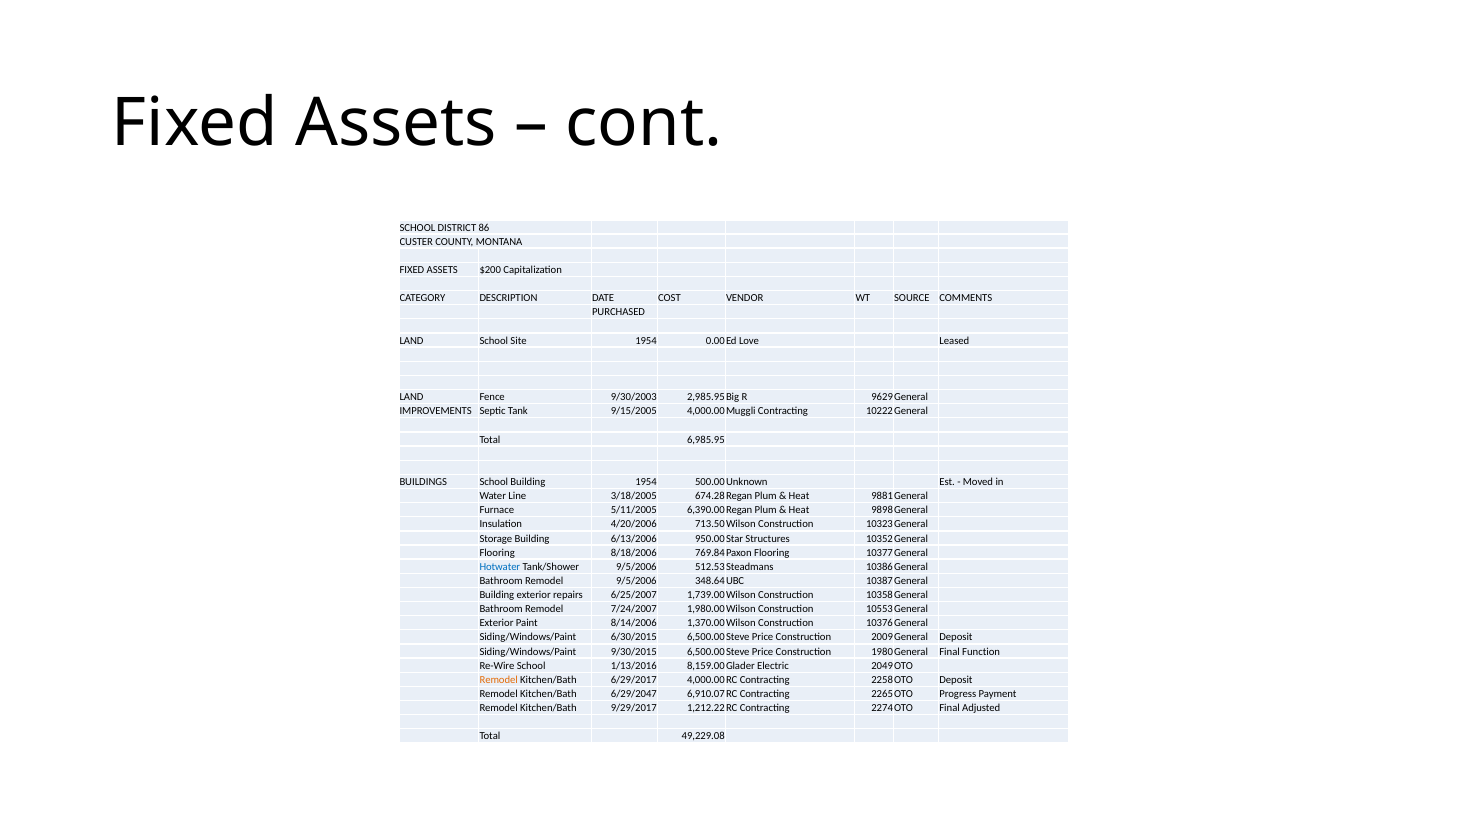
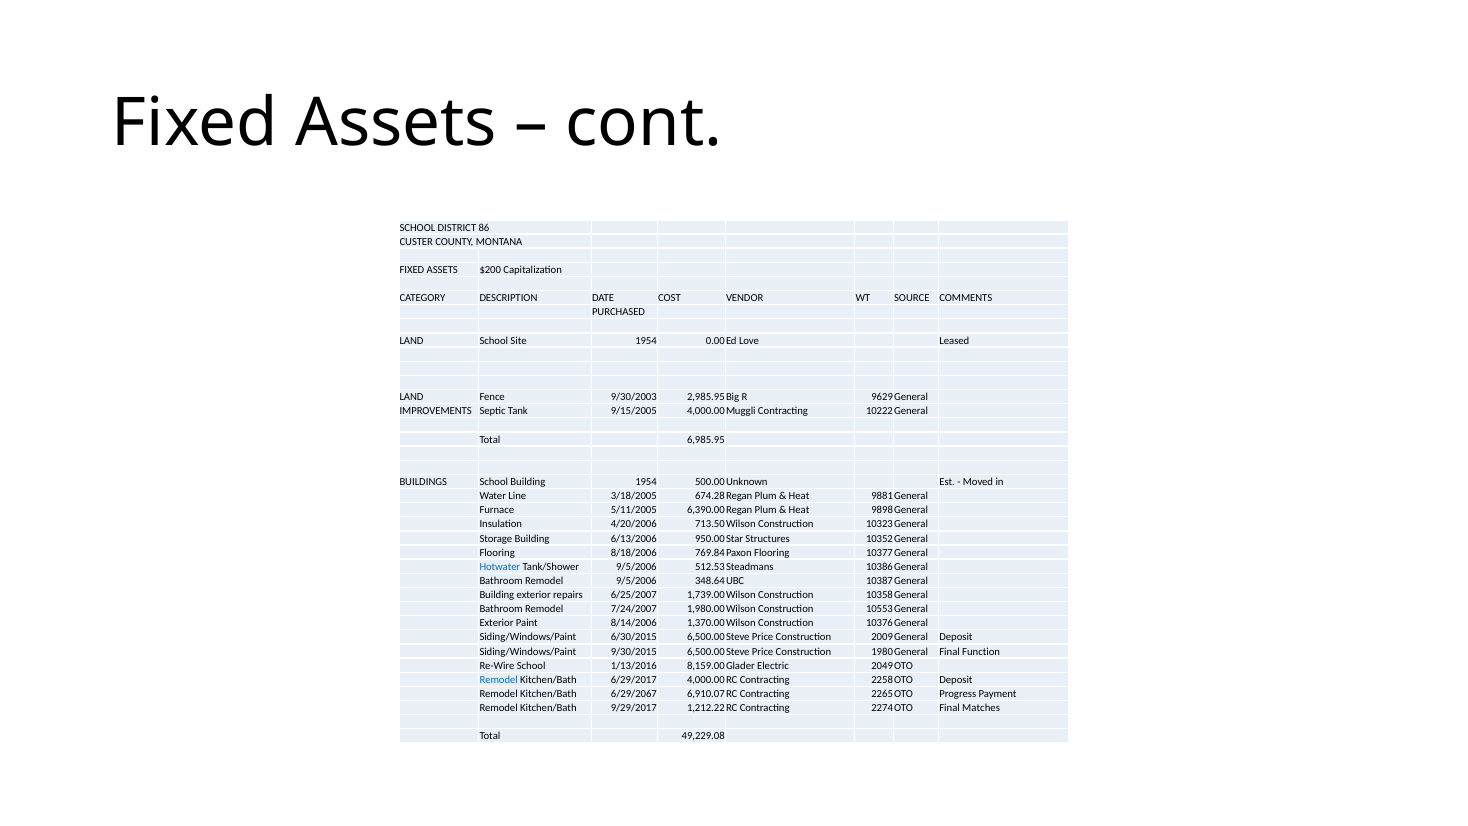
Remodel colour: orange -> blue (499, 680)
6/29/2047: 6/29/2047 -> 6/29/2067 (634, 694)
Adjusted: Adjusted -> Matches (981, 708)
